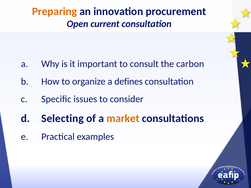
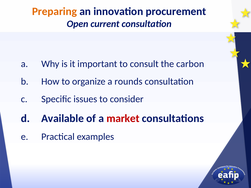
defines: defines -> rounds (128, 82)
Selecting: Selecting -> Available (63, 118)
market colour: orange -> red (123, 118)
